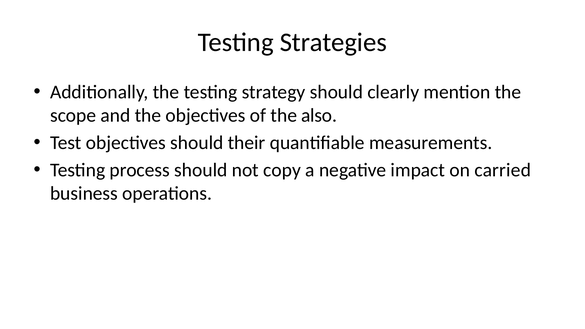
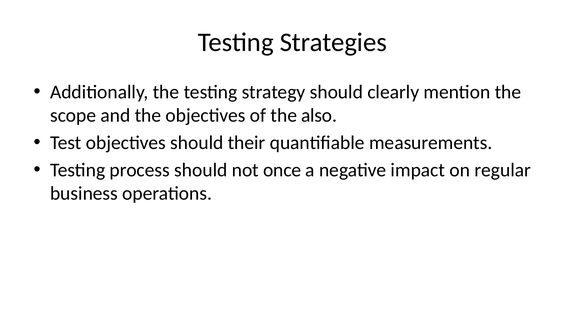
copy: copy -> once (282, 170)
carried: carried -> regular (503, 170)
